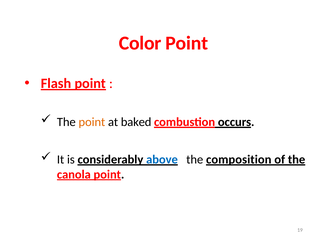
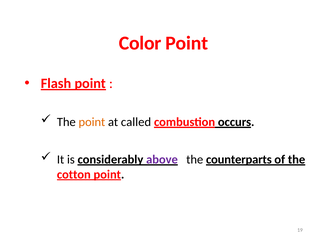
baked: baked -> called (136, 122)
above colour: blue -> purple (162, 160)
composition: composition -> counterparts (239, 160)
canola: canola -> cotton (74, 175)
